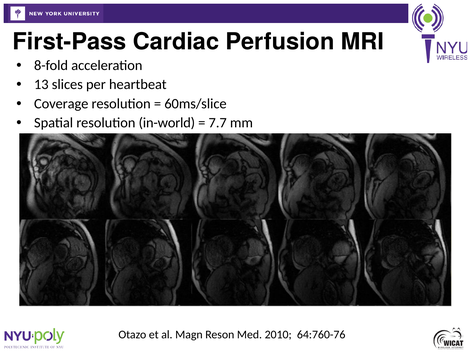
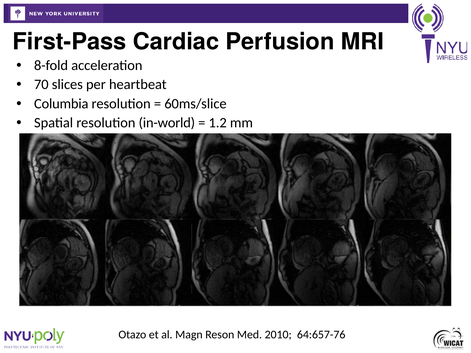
13: 13 -> 70 (41, 85)
Coverage: Coverage -> Columbia (61, 104)
7.7: 7.7 -> 1.2 (218, 123)
64:760-76: 64:760-76 -> 64:657-76 (321, 335)
